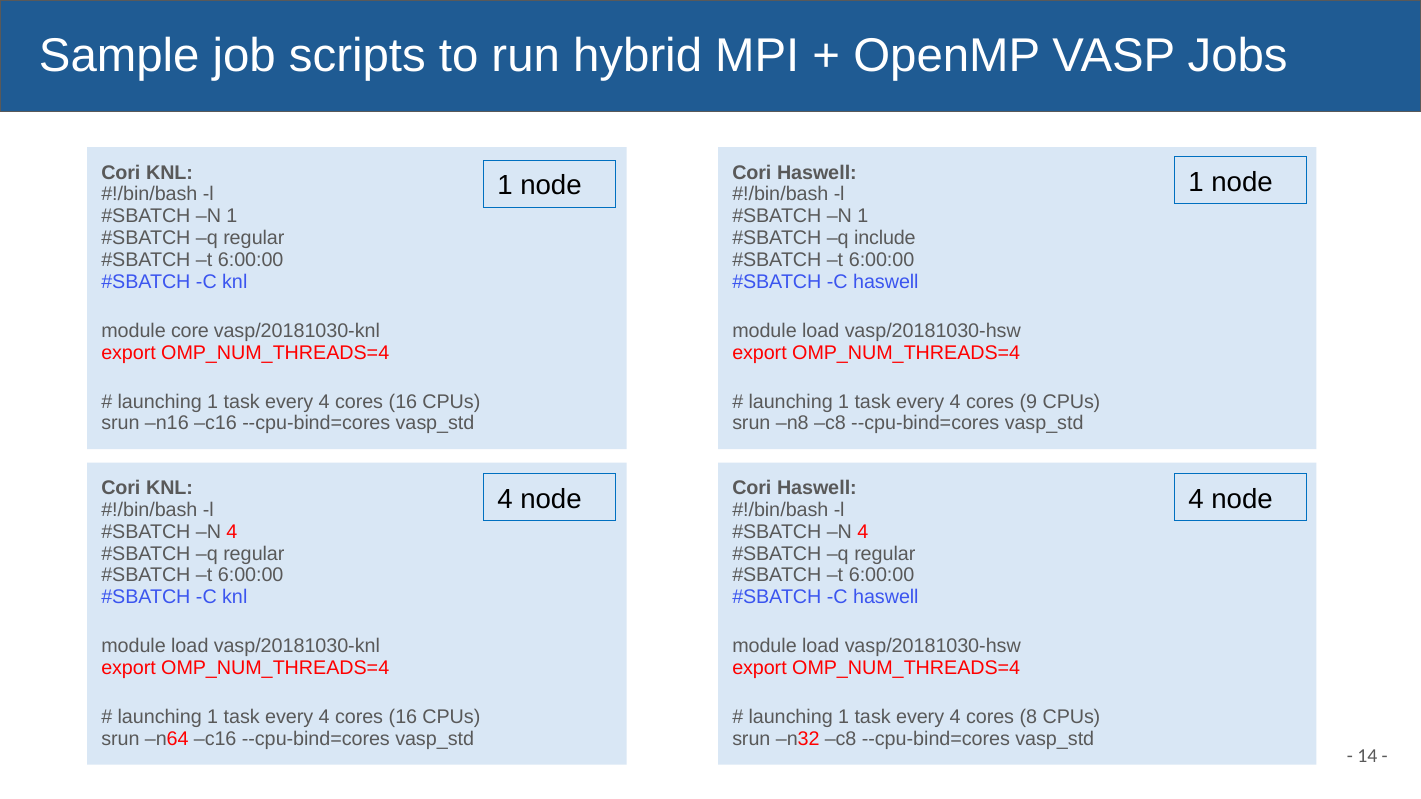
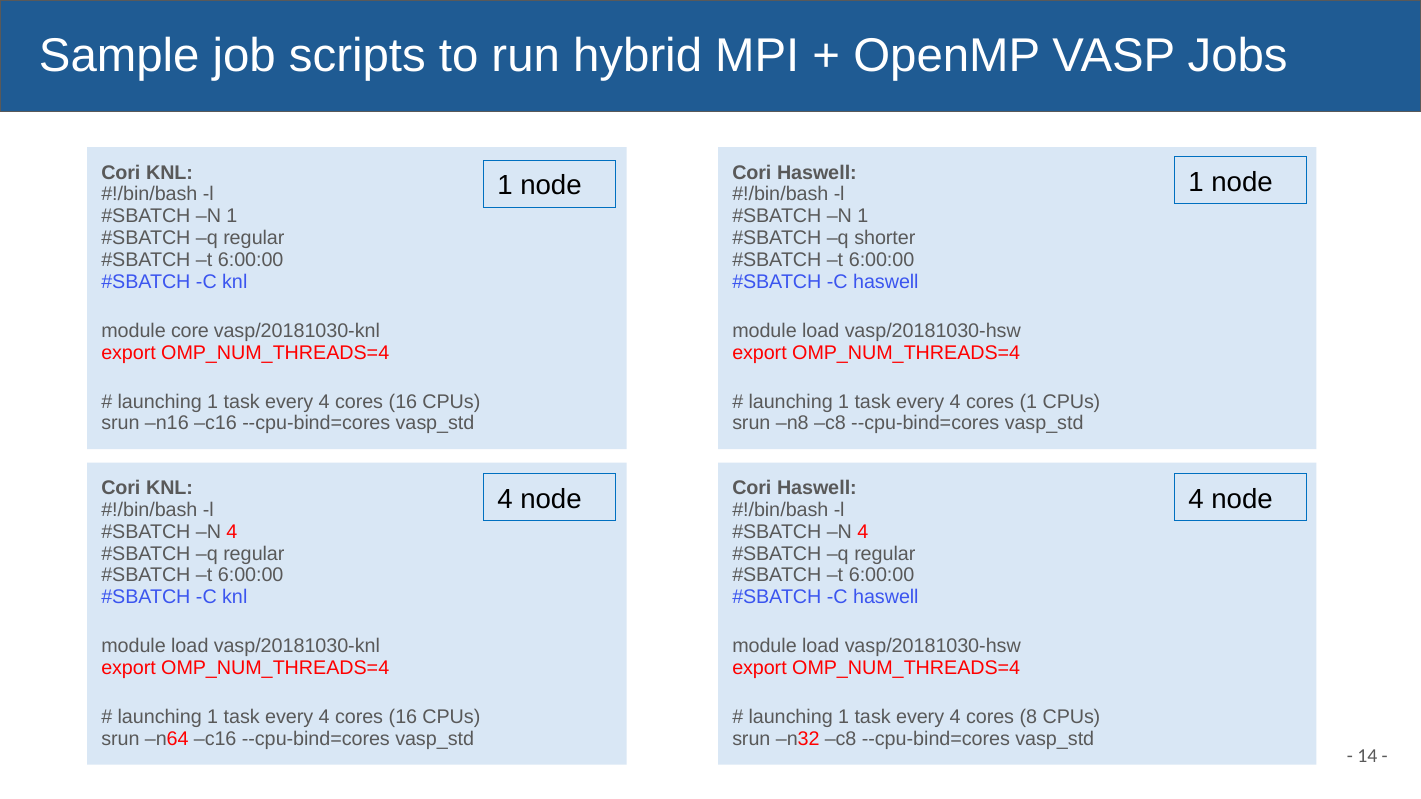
include: include -> shorter (885, 238)
cores 9: 9 -> 1 (1028, 402)
